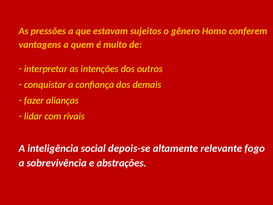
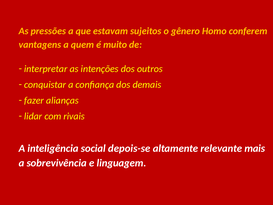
fogo: fogo -> mais (255, 148)
abstrações: abstrações -> linguagem (121, 163)
